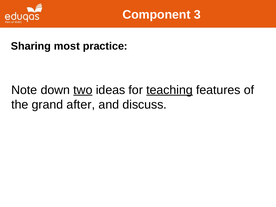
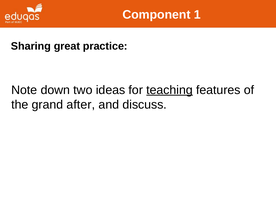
3: 3 -> 1 (197, 15)
most: most -> great (67, 46)
two underline: present -> none (83, 90)
